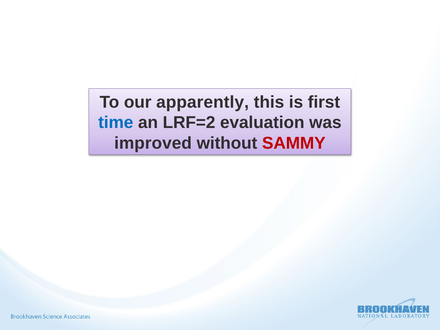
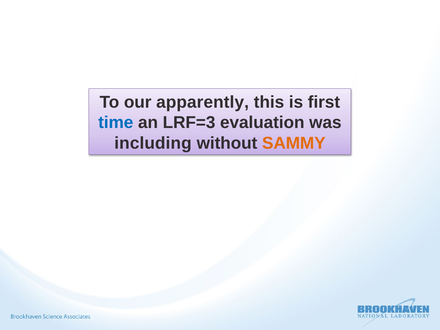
LRF=2: LRF=2 -> LRF=3 (189, 123)
improved: improved -> including (153, 143)
SAMMY colour: red -> orange (294, 143)
